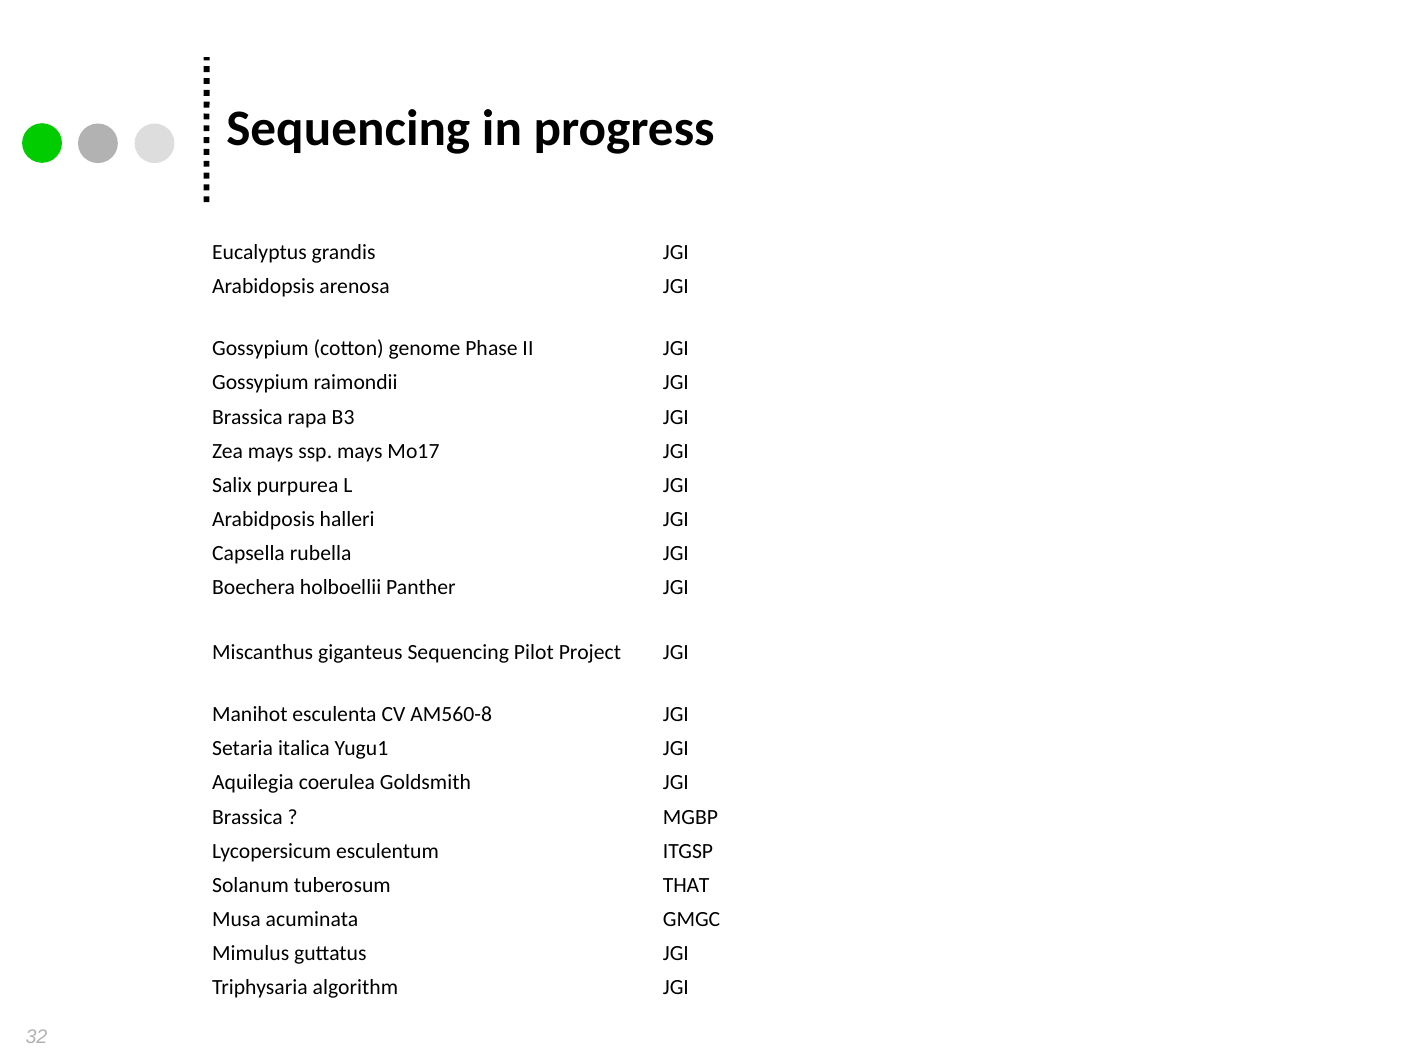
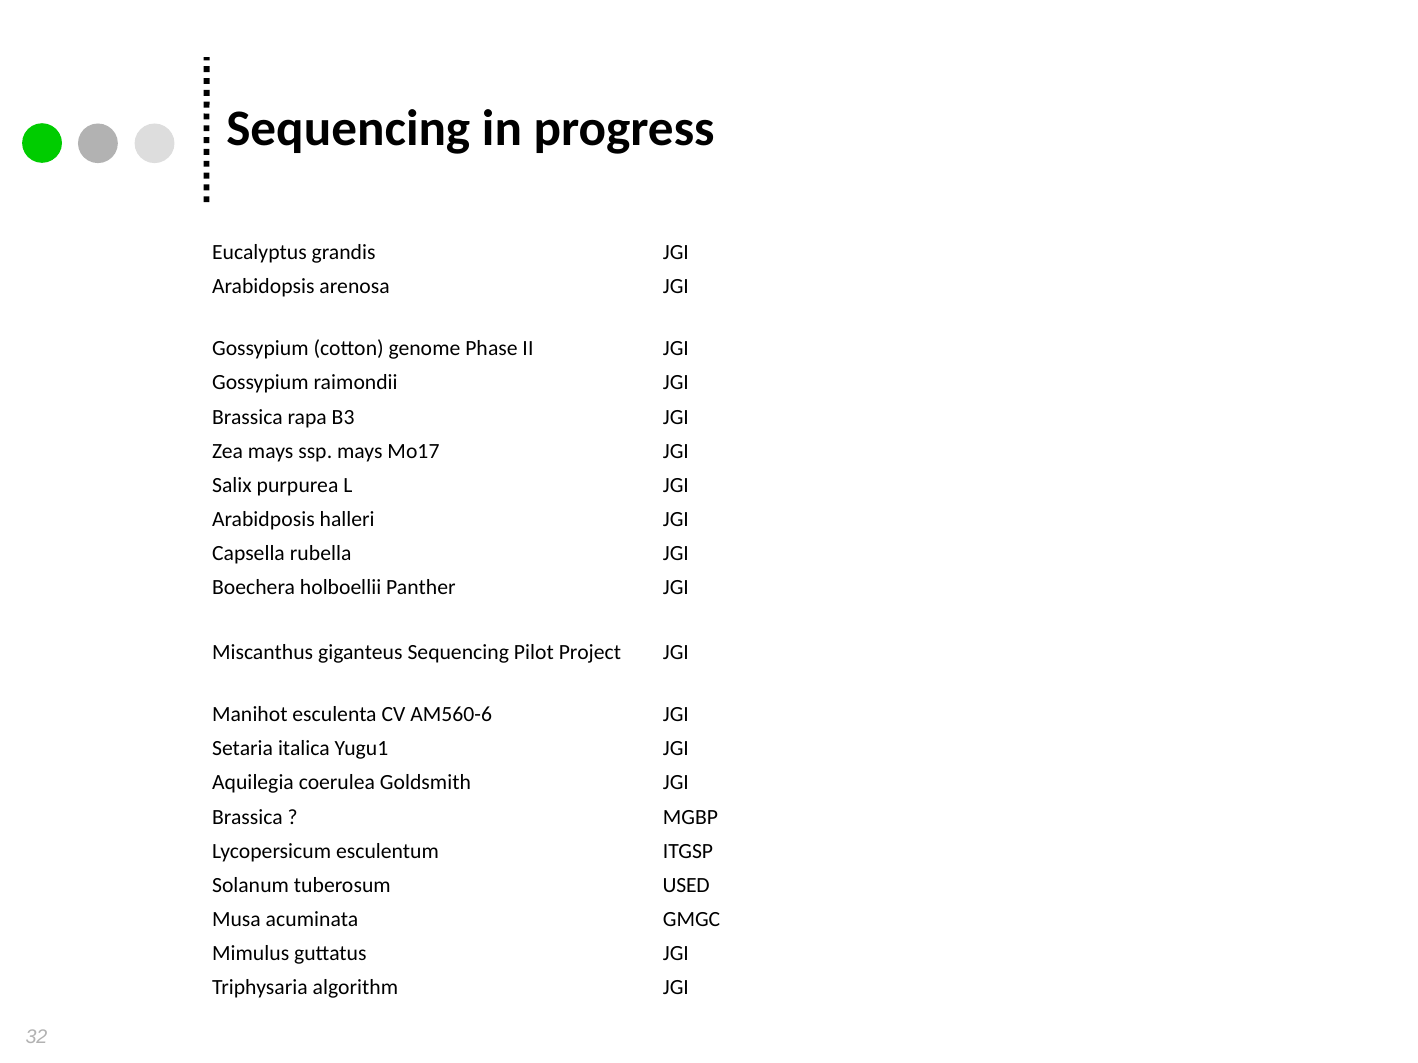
AM560-8: AM560-8 -> AM560-6 (451, 715)
THAT: THAT -> USED (686, 886)
